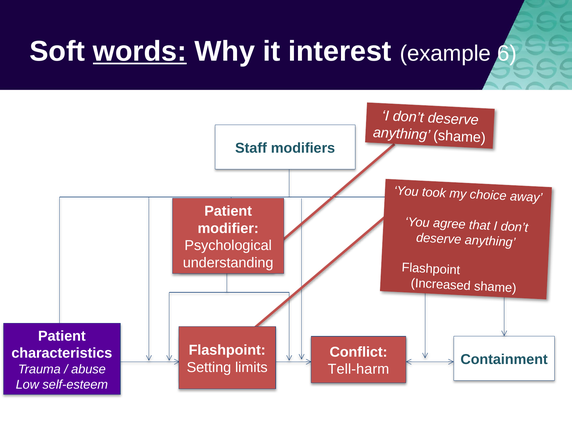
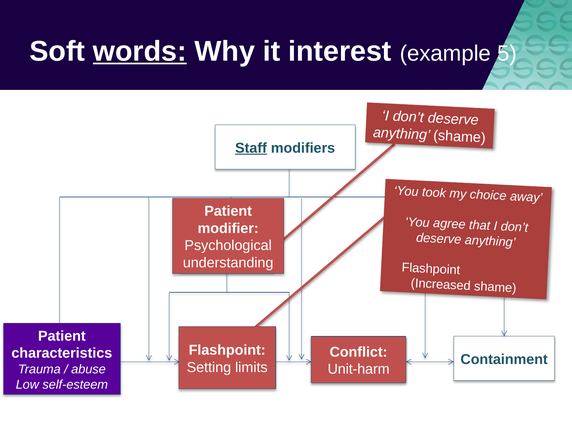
6: 6 -> 5 (507, 53)
Staff underline: none -> present (251, 148)
Tell-harm: Tell-harm -> Unit-harm (359, 369)
